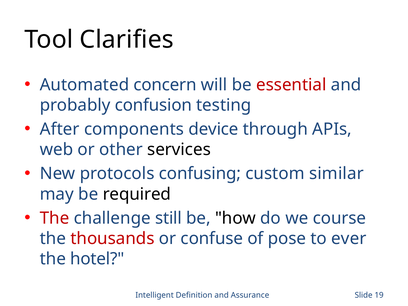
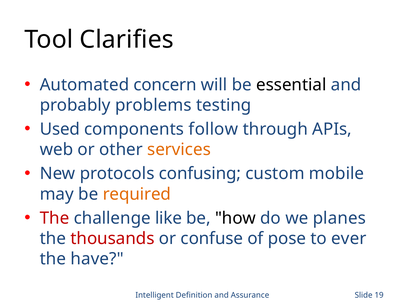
essential colour: red -> black (291, 85)
confusion: confusion -> problems (153, 105)
After: After -> Used (60, 129)
device: device -> follow (213, 129)
services colour: black -> orange (179, 150)
similar: similar -> mobile (337, 174)
required colour: black -> orange (137, 194)
still: still -> like (169, 218)
course: course -> planes (339, 218)
hotel: hotel -> have (97, 259)
